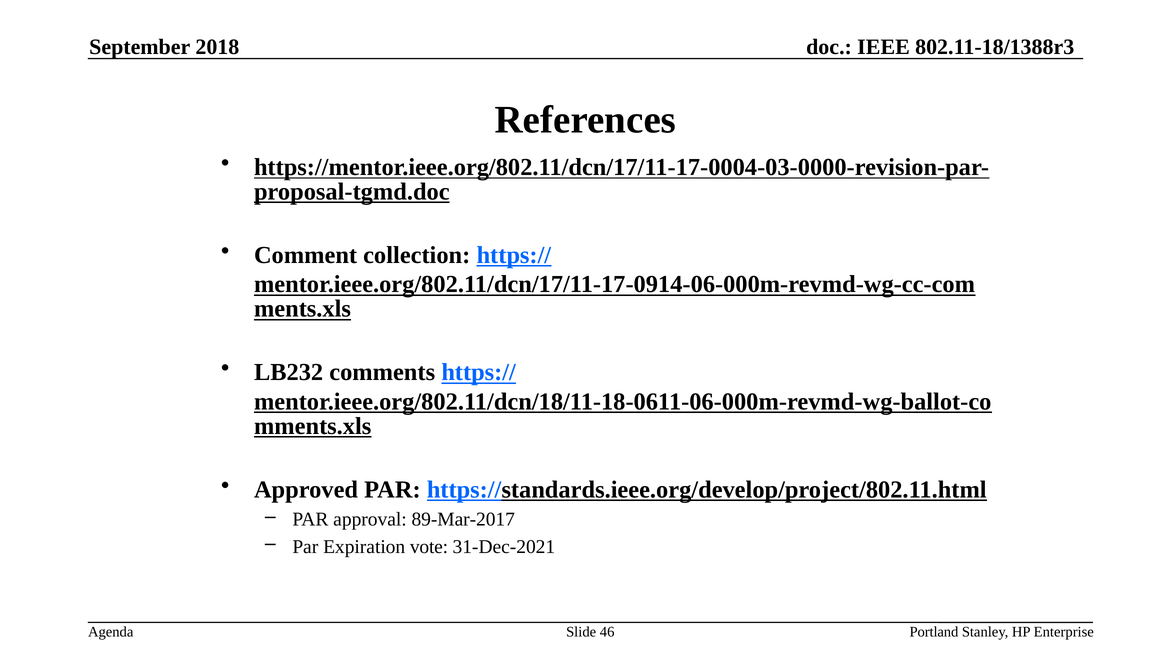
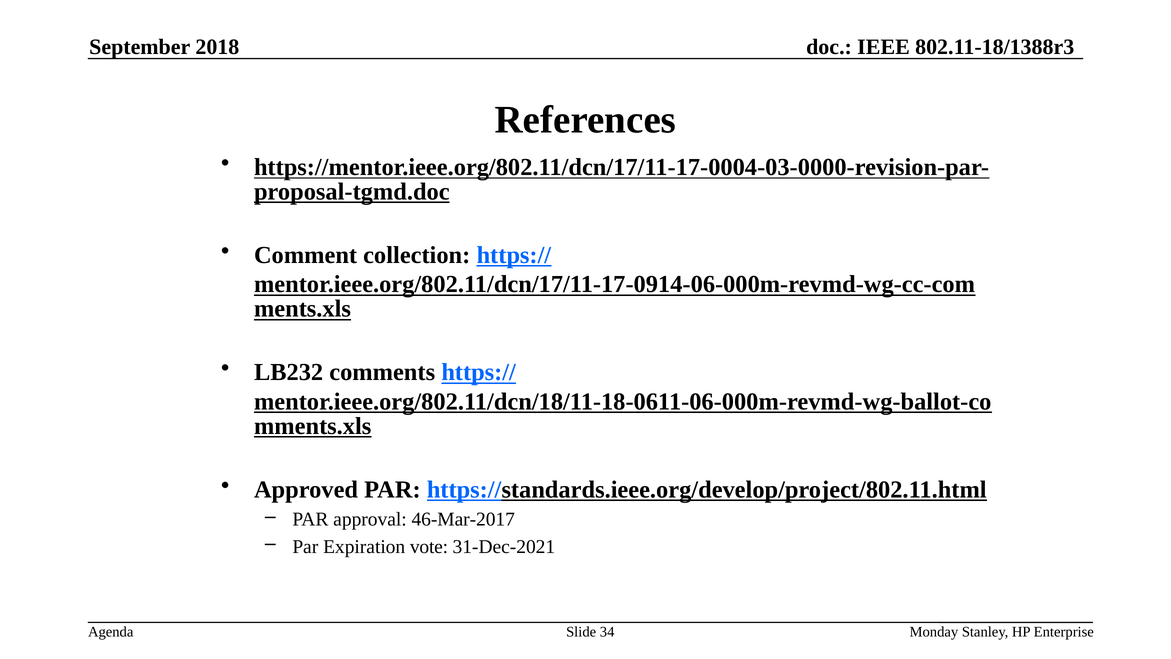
89-Mar-2017: 89-Mar-2017 -> 46-Mar-2017 (463, 519)
46: 46 -> 34 (607, 632)
Portland: Portland -> Monday (934, 632)
